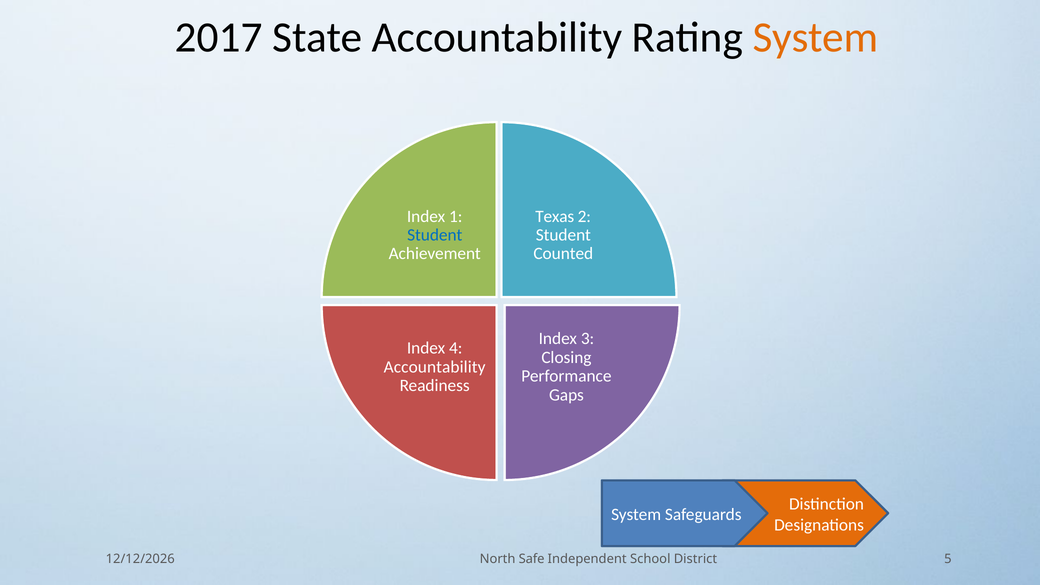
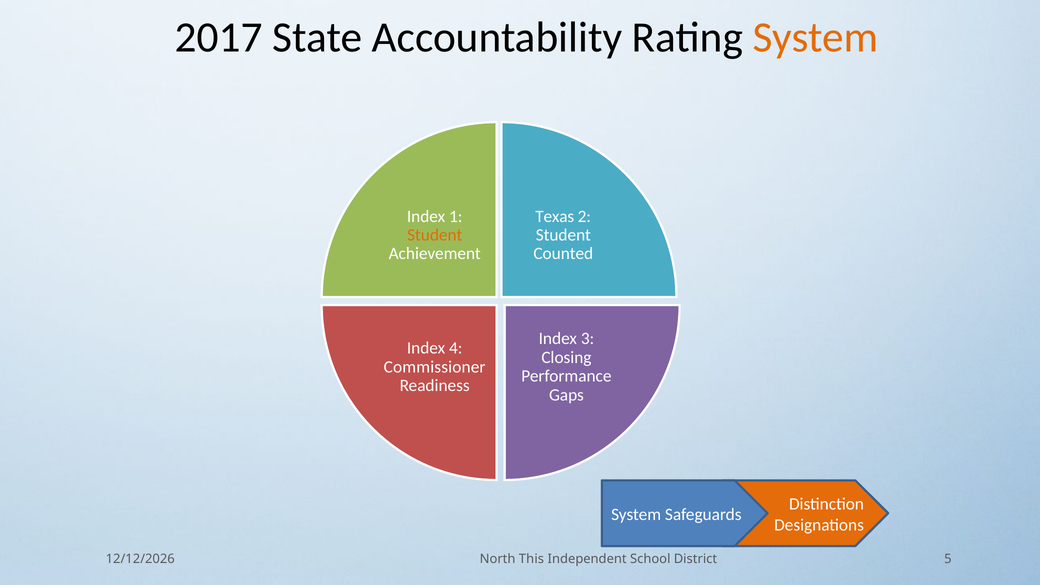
Student colour: blue -> orange (435, 235)
Accountability: Accountability -> Commissioner (435, 367)
Safe: Safe -> This (531, 559)
